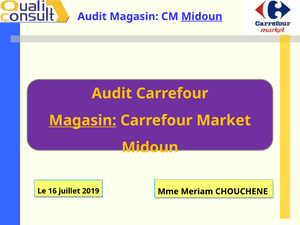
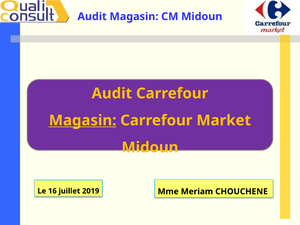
Midoun underline: present -> none (202, 17)
